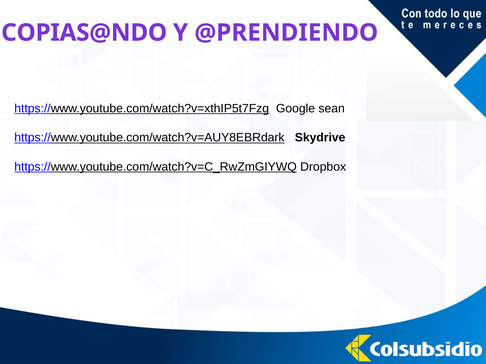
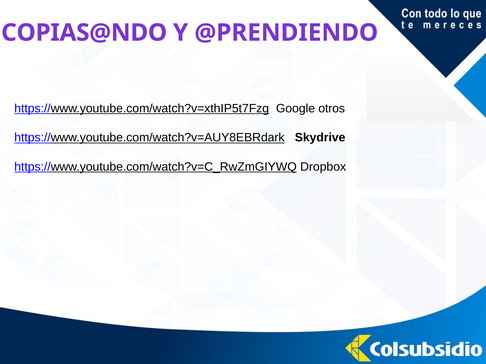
sean: sean -> otros (332, 109)
